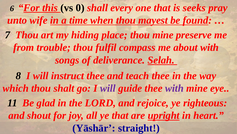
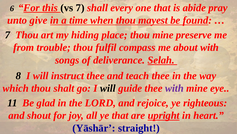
vs 0: 0 -> 7 (80, 8)
seeks: seeks -> abide (194, 8)
wife: wife -> give (38, 20)
will colour: purple -> black (108, 88)
